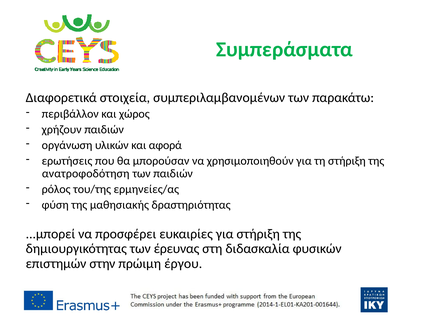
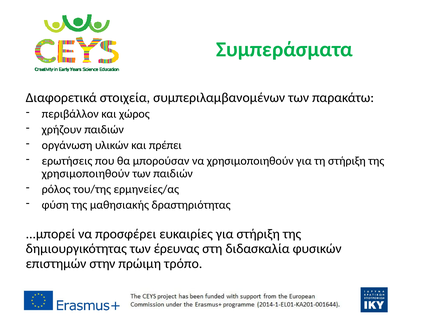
αφορά: αφορά -> πρέπει (165, 145)
ανατροφοδότηση: ανατροφοδότηση -> χρησιμοποιηθούν (86, 174)
έργου: έργου -> τρόπο (183, 264)
